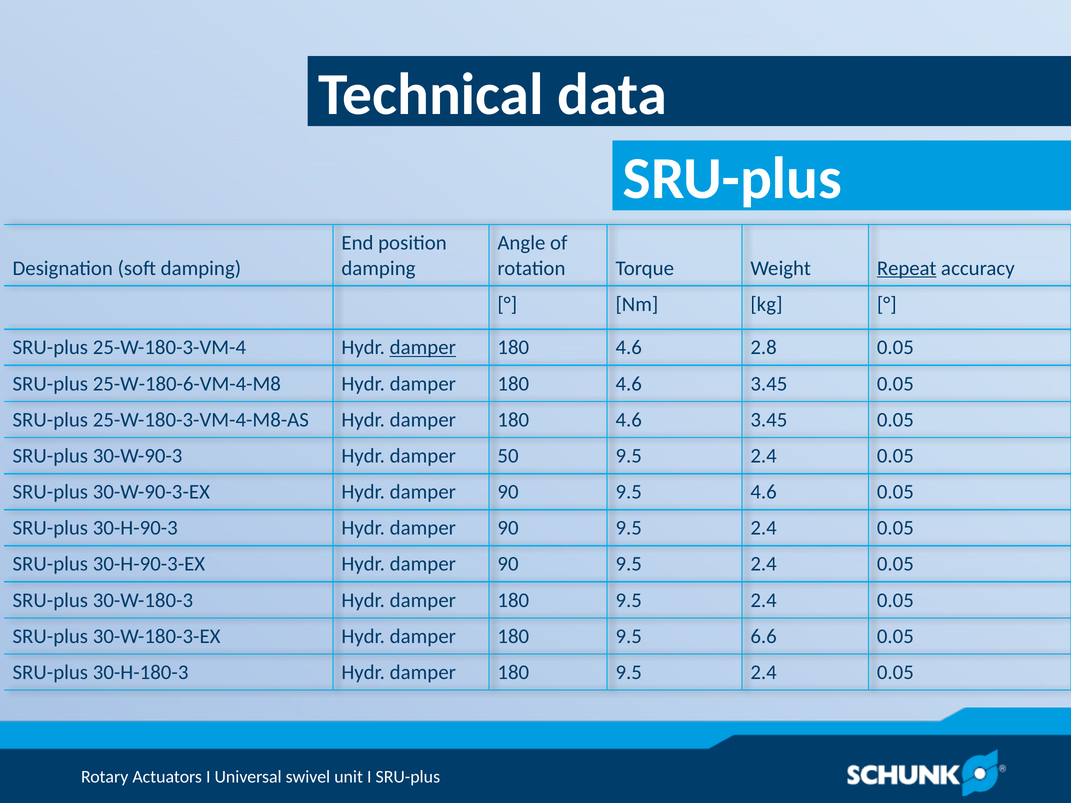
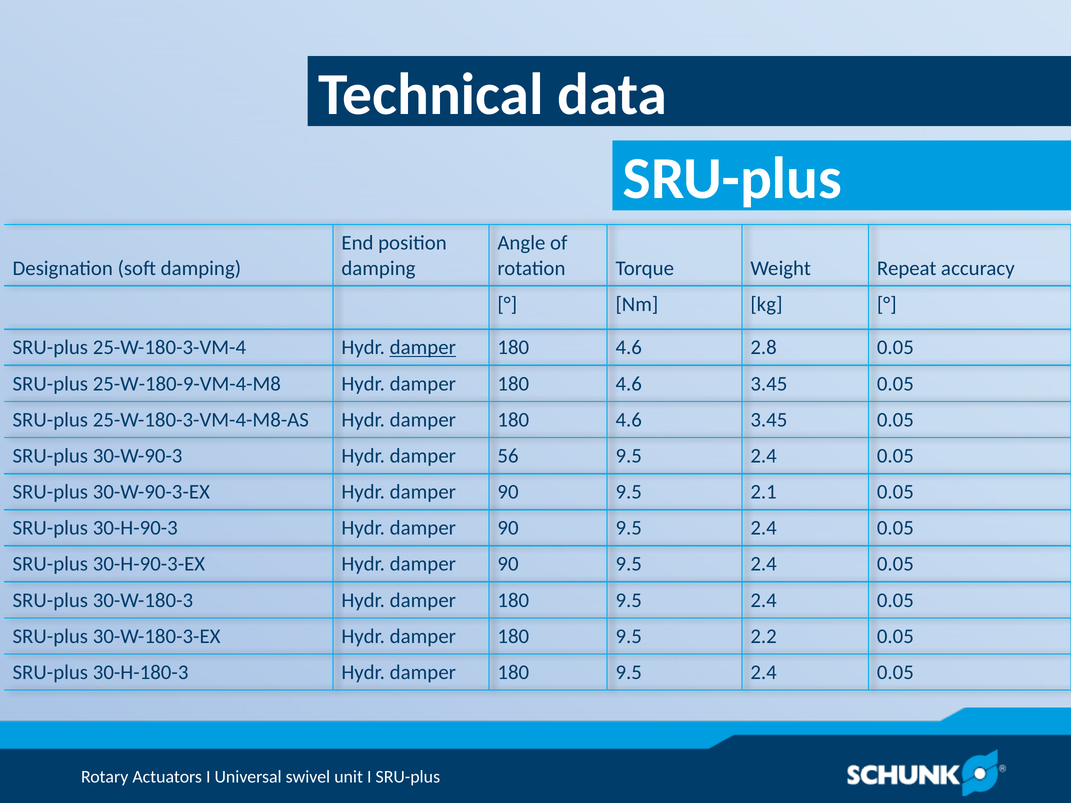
Repeat underline: present -> none (907, 268)
25-W-180-6-VM-4-M8: 25-W-180-6-VM-4-M8 -> 25-W-180-9-VM-4-M8 (187, 384)
50: 50 -> 56 (508, 456)
9.5 4.6: 4.6 -> 2.1 (764, 492)
6.6: 6.6 -> 2.2 (764, 636)
